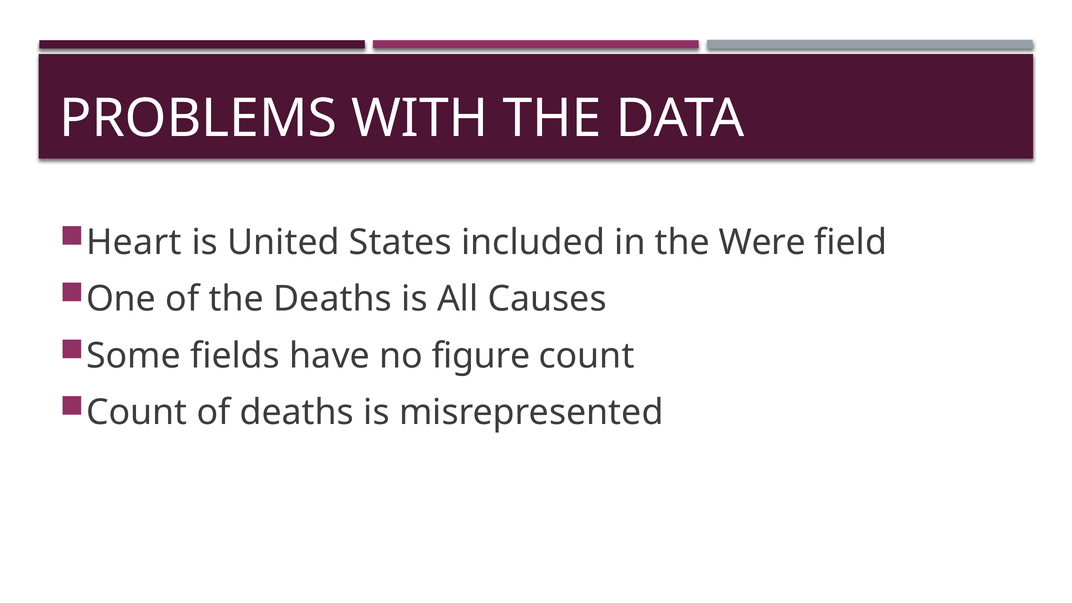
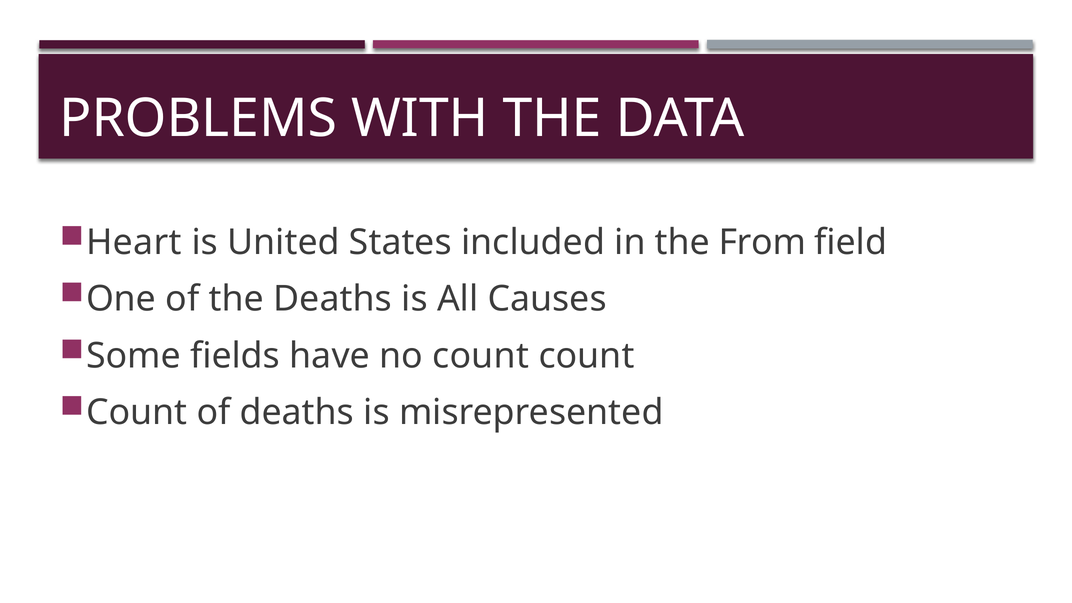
Were: Were -> From (762, 242)
no figure: figure -> count (481, 356)
